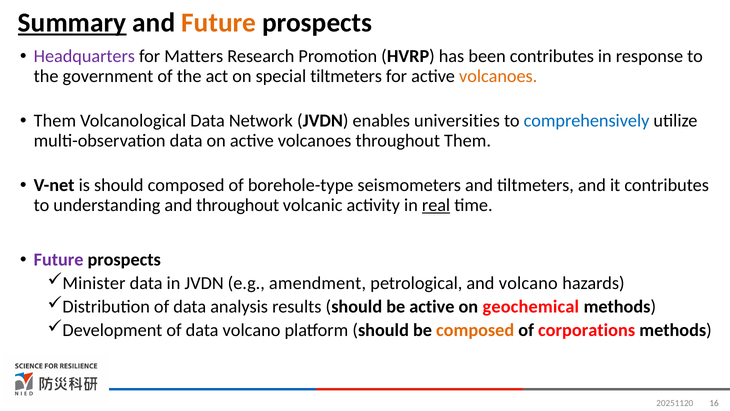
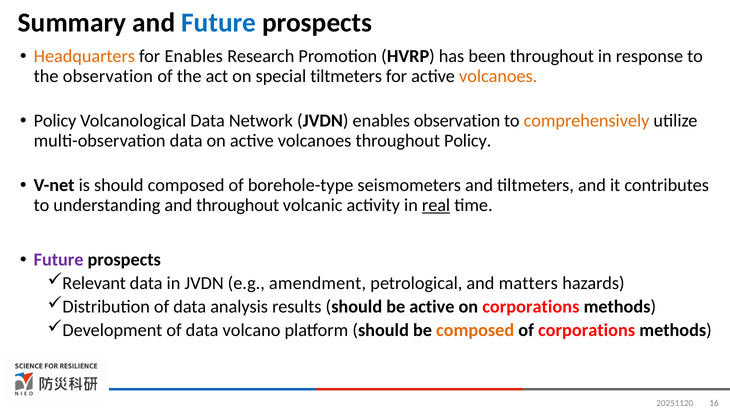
Summary underline: present -> none (72, 23)
Future colour: orange -> blue (219, 23)
Headquarters colour: purple -> orange (84, 56)
for Matters: Matters -> Enables (194, 56)
been contributes: contributes -> throughout (552, 56)
the government: government -> observation (108, 76)
Them: Them -> Policy (55, 121)
enables universities: universities -> observation (457, 121)
comprehensively colour: blue -> orange (587, 121)
throughout Them: Them -> Policy (468, 141)
Minister: Minister -> Relevant (94, 283)
and volcano: volcano -> matters (528, 283)
on geochemical: geochemical -> corporations (531, 307)
